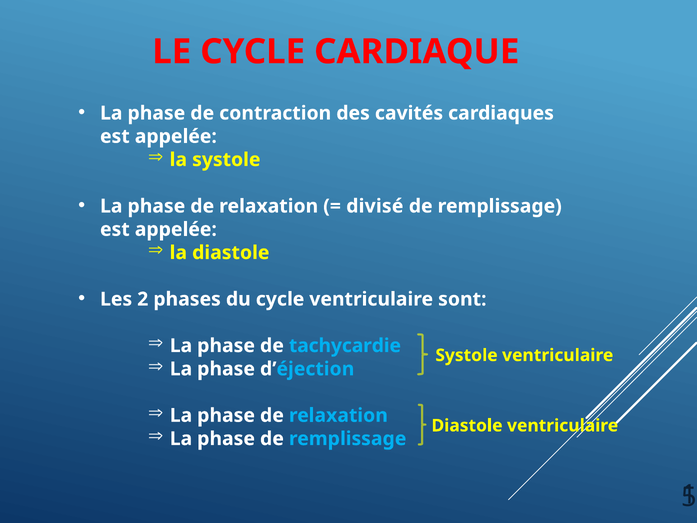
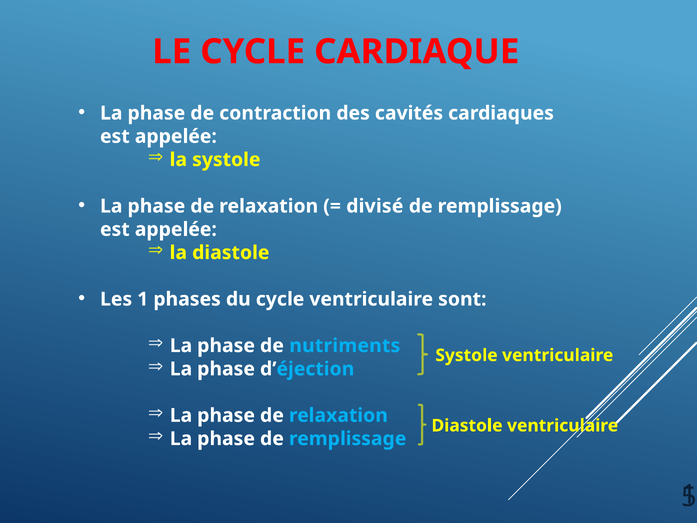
Les 2: 2 -> 1 (143, 299)
tachycardie: tachycardie -> nutriments (345, 346)
